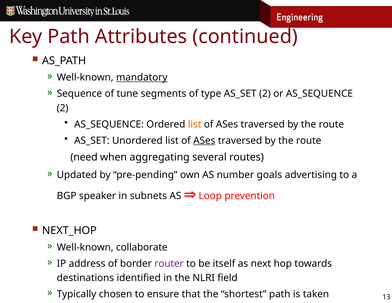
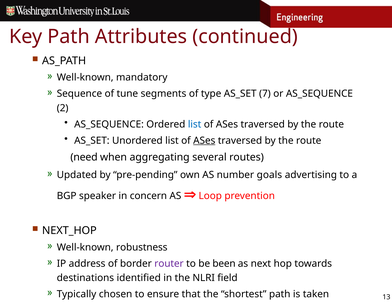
mandatory underline: present -> none (142, 77)
AS_SET 2: 2 -> 7 (265, 94)
list colour: orange -> blue (195, 124)
subnets: subnets -> concern (148, 196)
collaborate: collaborate -> robustness (142, 247)
itself: itself -> been (224, 263)
